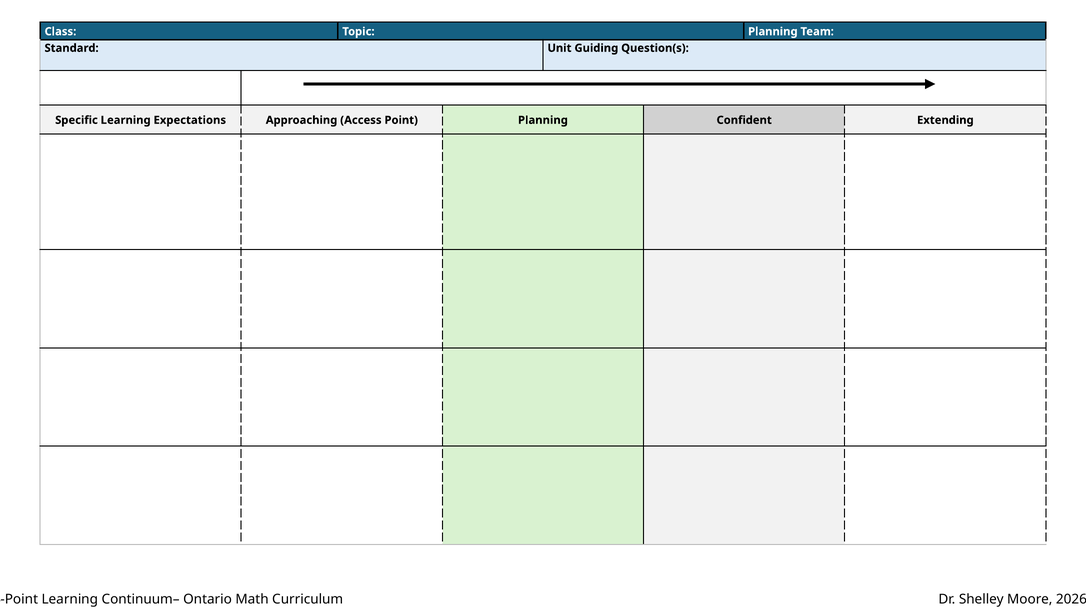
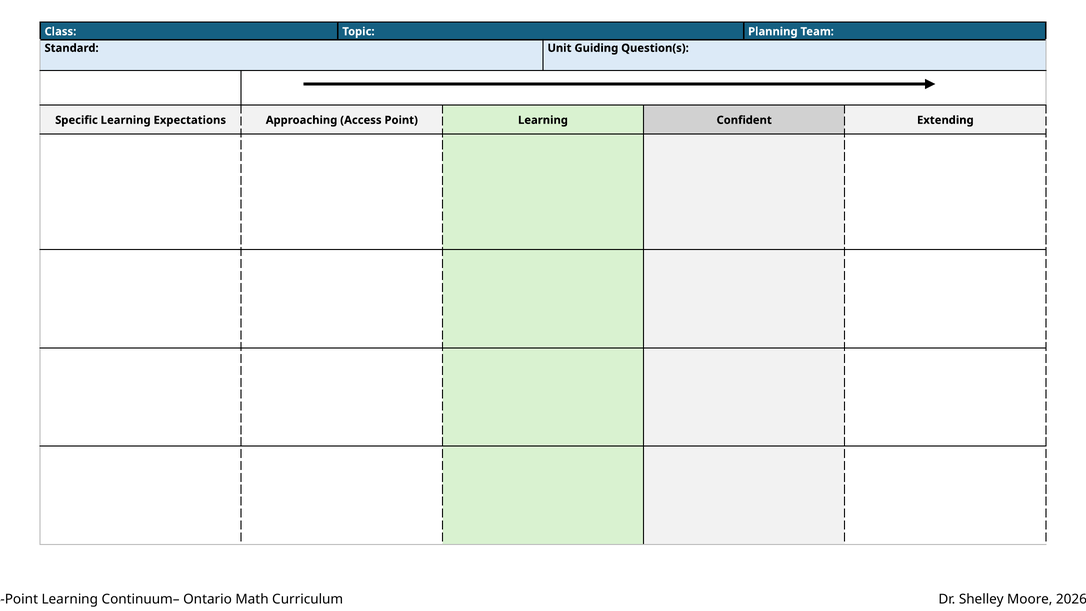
Access Point Planning: Planning -> Learning (543, 120)
